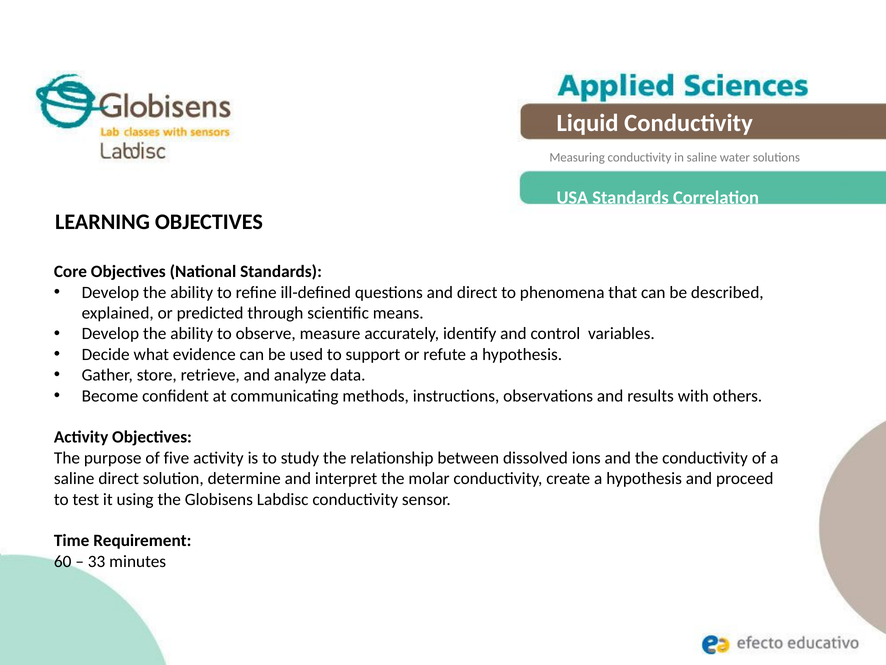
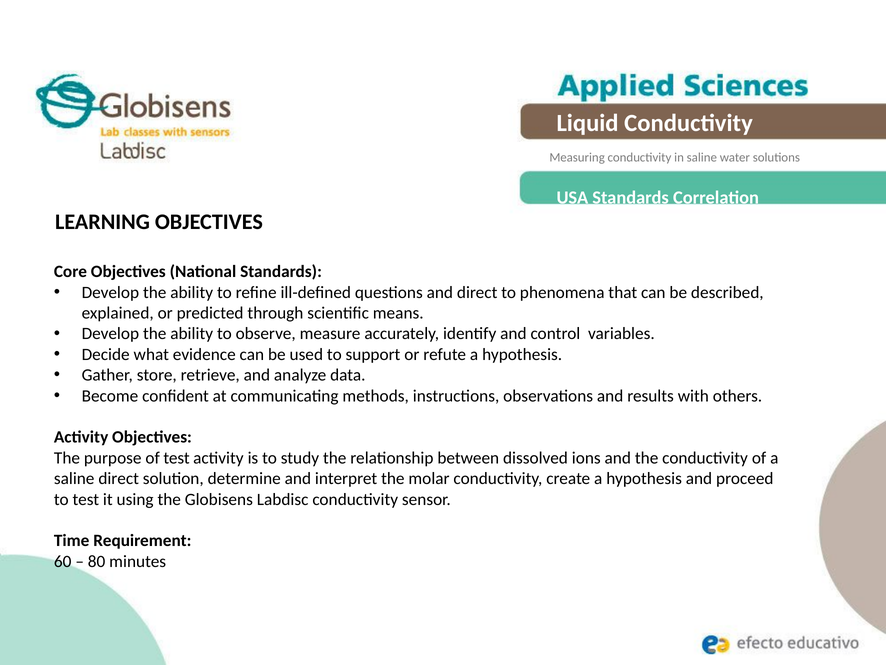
of five: five -> test (177, 458)
33: 33 -> 80 (97, 561)
